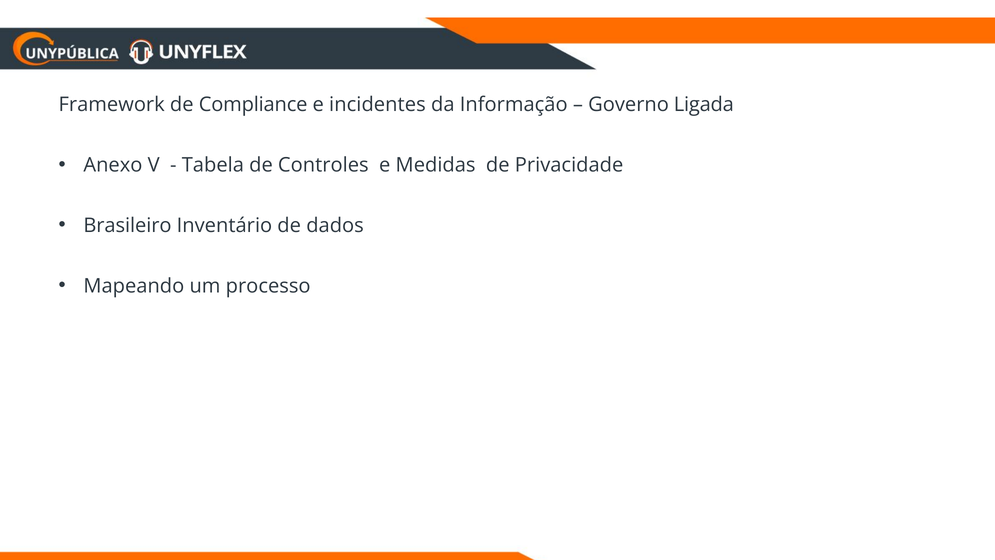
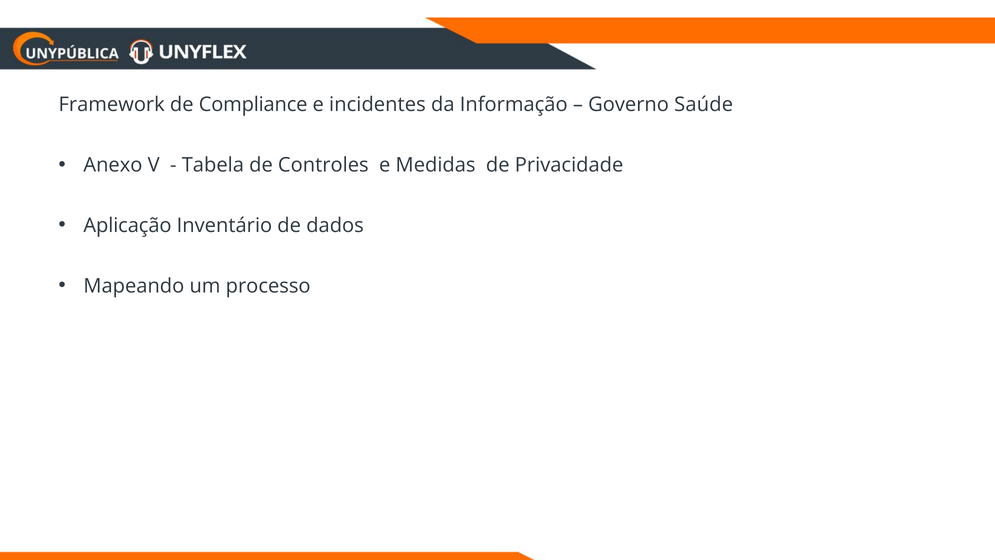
Ligada: Ligada -> Saúde (704, 104)
Brasileiro: Brasileiro -> Aplicação (128, 225)
